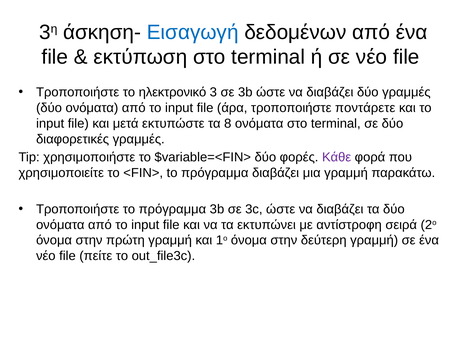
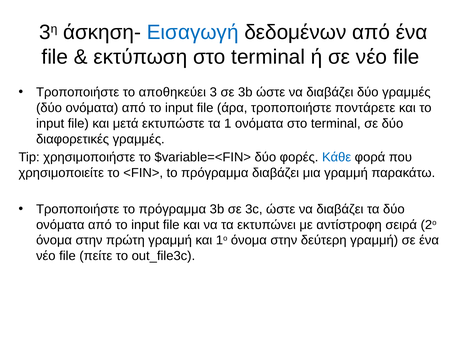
ηλεκτρονικό: ηλεκτρονικό -> αποθηκεύει (172, 92)
8: 8 -> 1 (228, 124)
Κάθε colour: purple -> blue (337, 157)
